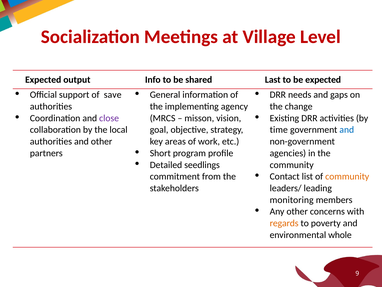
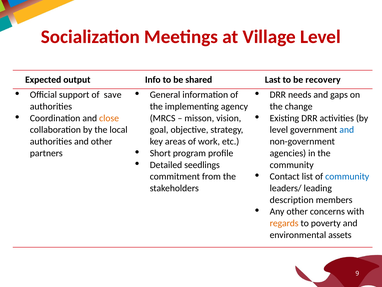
be expected: expected -> recovery (323, 79)
close colour: purple -> orange (109, 118)
time: time -> level (279, 130)
community colour: orange -> blue (347, 176)
monitoring: monitoring -> description (292, 200)
whole: whole -> assets (340, 235)
